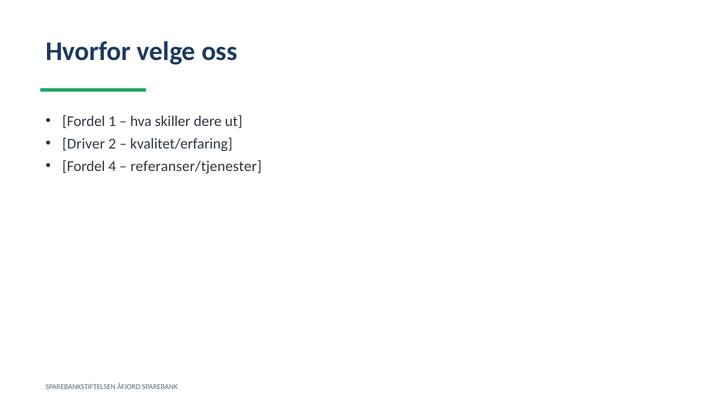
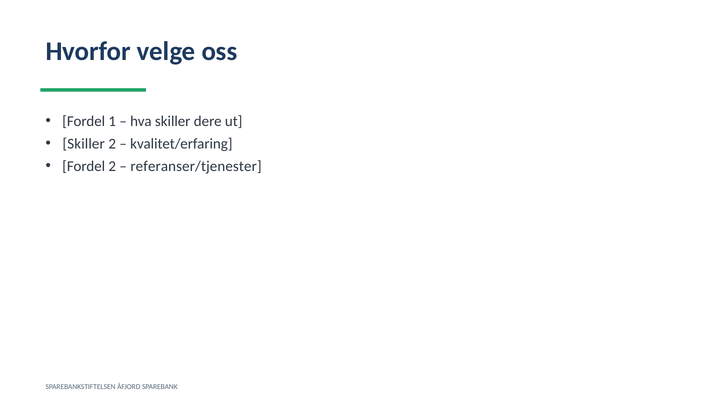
Driver: Driver -> Skiller (84, 144)
Fordel 4: 4 -> 2 (112, 166)
